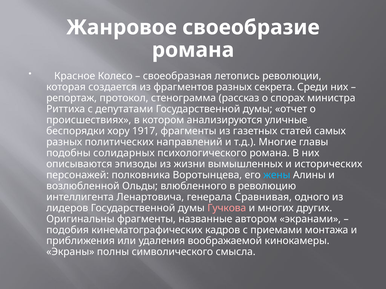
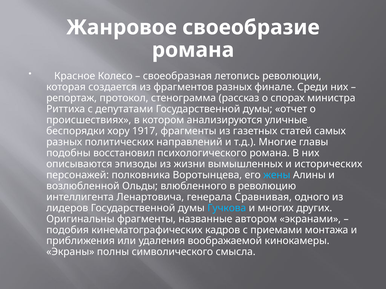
секрета: секрета -> финале (274, 87)
солидарных: солидарных -> восстановил (124, 153)
Гучкова colour: pink -> light blue (227, 208)
